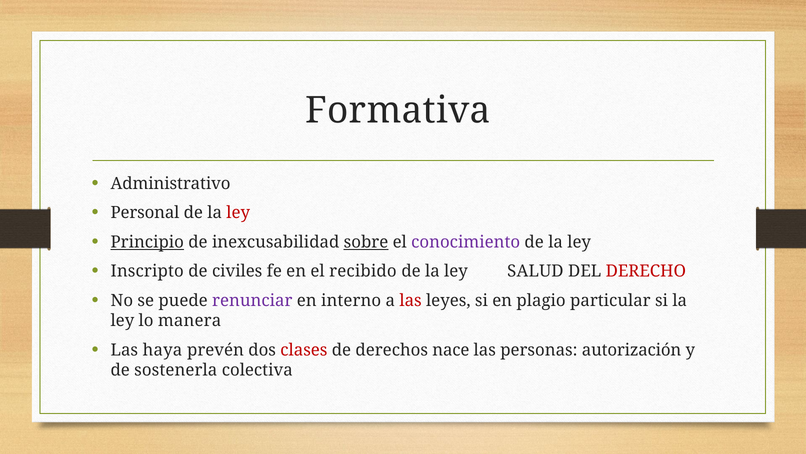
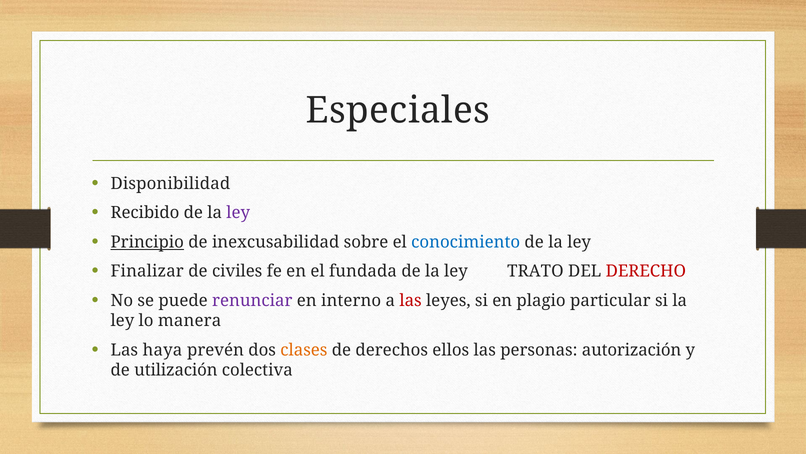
Formativa: Formativa -> Especiales (398, 111)
Administrativo: Administrativo -> Disponibilidad (170, 183)
Personal: Personal -> Recibido (145, 213)
ley colour: red -> purple (238, 213)
sobre underline: present -> none (366, 242)
conocimiento colour: purple -> blue (466, 242)
Inscripto: Inscripto -> Finalizar (147, 271)
recibido: recibido -> fundada (363, 271)
SALUD: SALUD -> TRATO (535, 271)
clases colour: red -> orange (304, 350)
nace: nace -> ellos (451, 350)
sostenerla: sostenerla -> utilización (176, 370)
